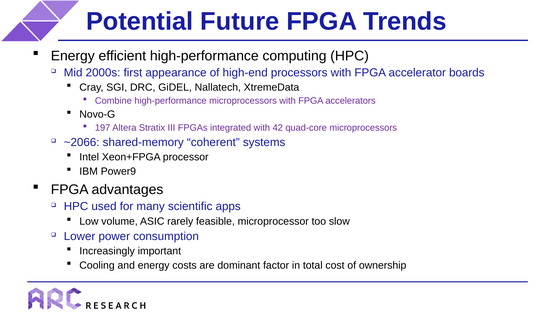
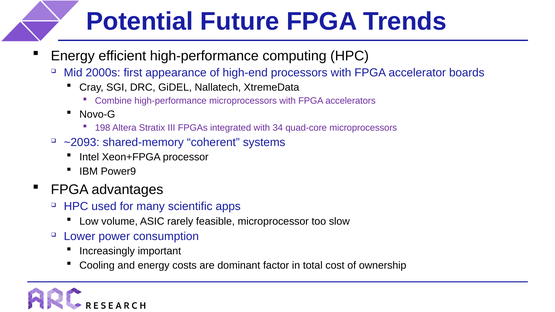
197: 197 -> 198 (103, 128)
42: 42 -> 34 (278, 128)
~2066: ~2066 -> ~2093 (82, 142)
